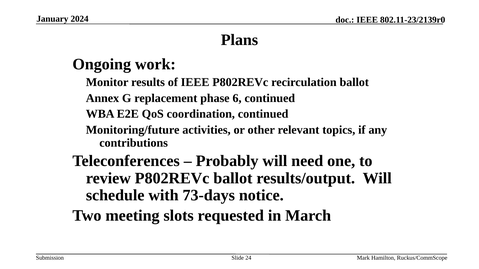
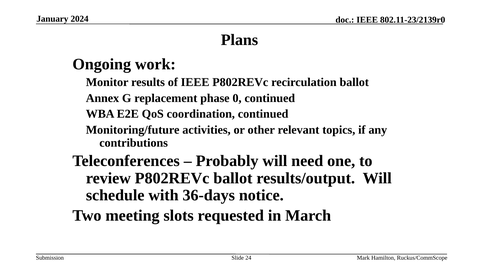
6: 6 -> 0 (237, 98)
73-days: 73-days -> 36-days (209, 196)
